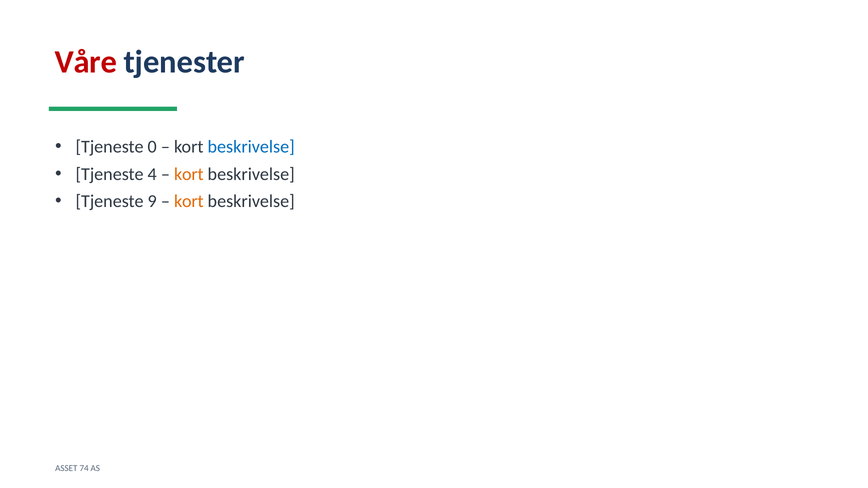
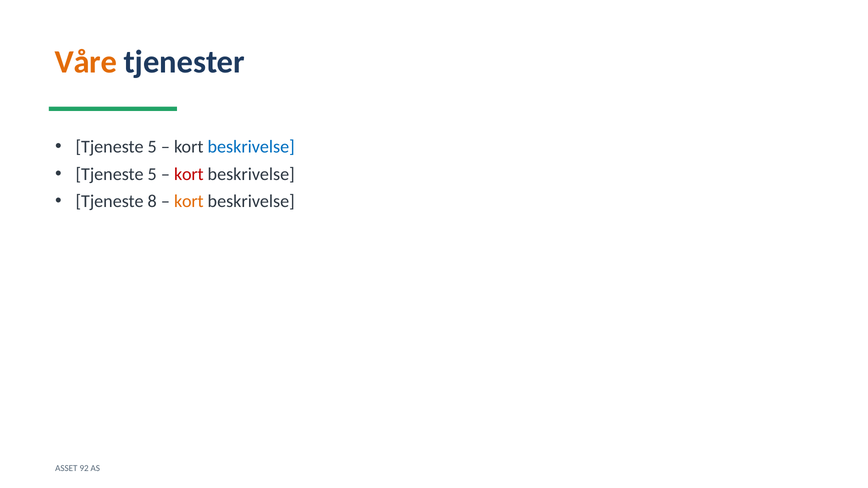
Våre colour: red -> orange (86, 62)
0: 0 -> 5 (152, 147)
4: 4 -> 5 (152, 174)
kort colour: orange -> red (189, 174)
9: 9 -> 8 (152, 201)
74: 74 -> 92 (84, 468)
